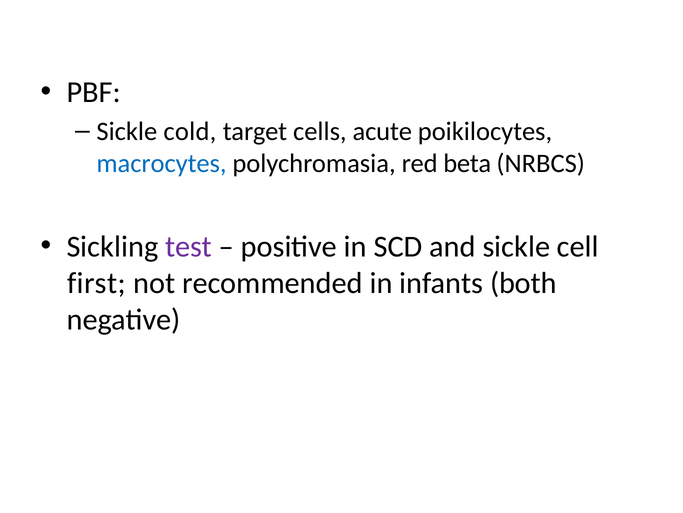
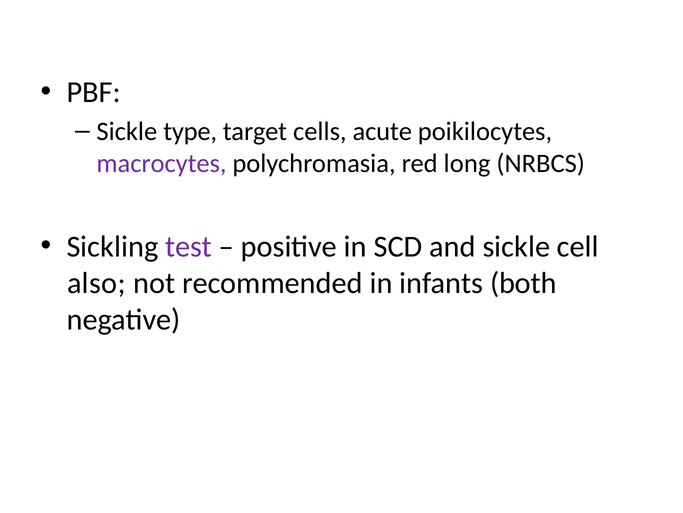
cold: cold -> type (190, 131)
macrocytes colour: blue -> purple (161, 163)
beta: beta -> long (467, 163)
first: first -> also (96, 283)
